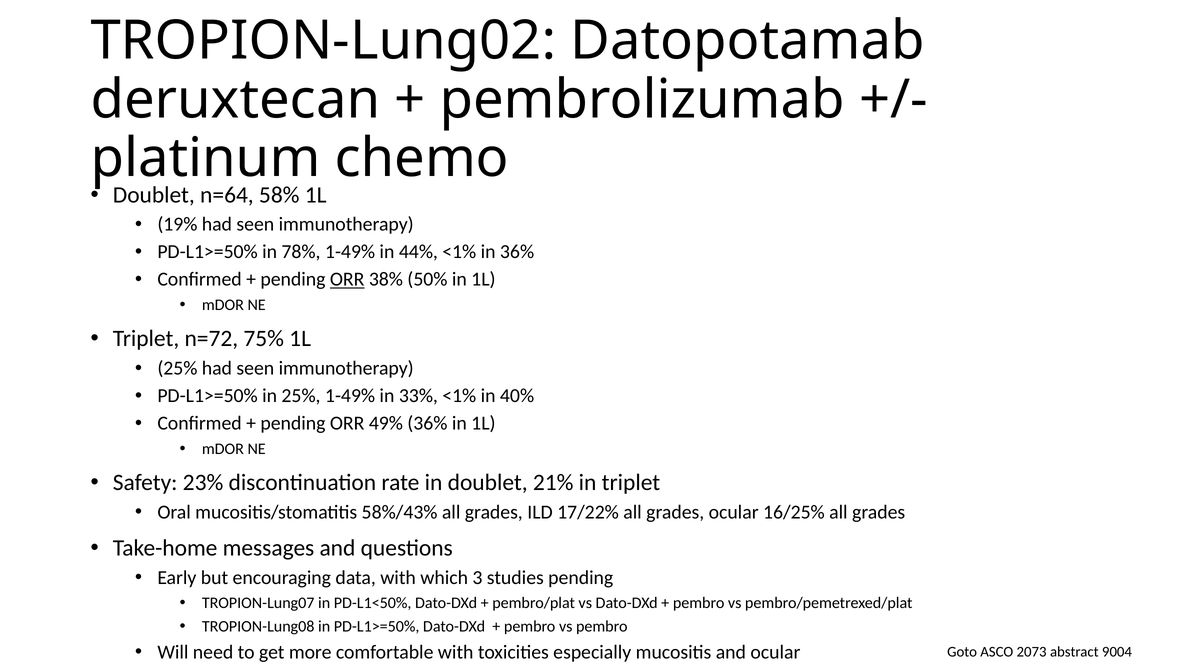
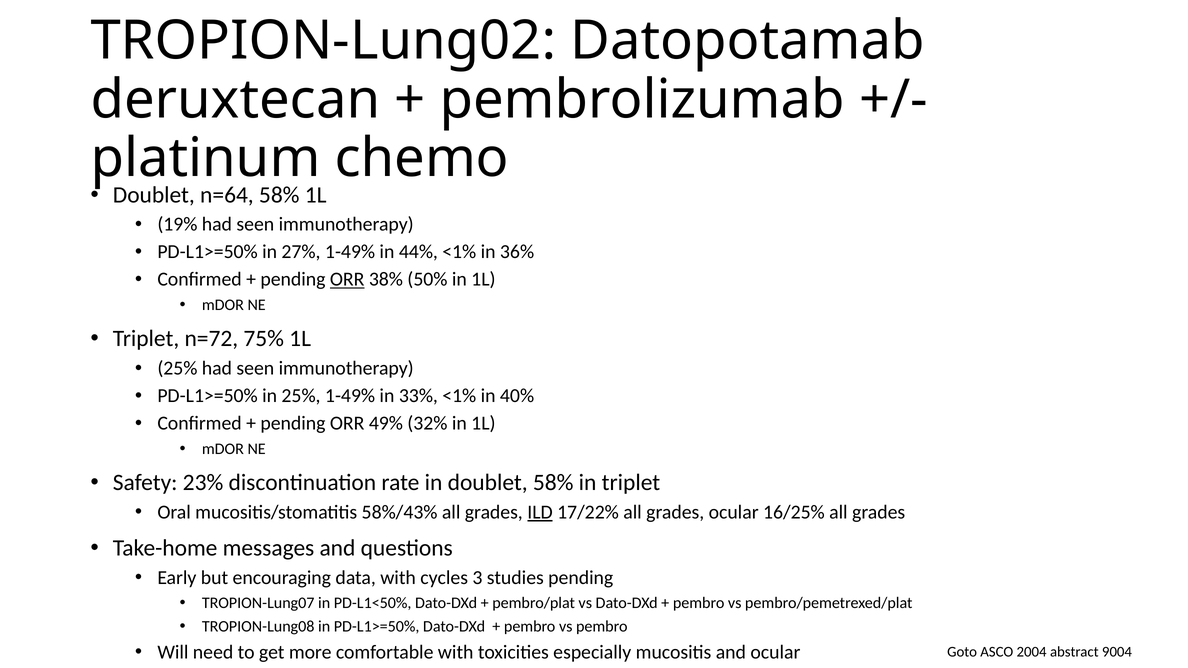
78%: 78% -> 27% (301, 252)
49% 36%: 36% -> 32% (427, 423)
doublet 21%: 21% -> 58% (553, 483)
ILD underline: none -> present (540, 512)
which: which -> cycles (444, 578)
2073: 2073 -> 2004 (1032, 652)
